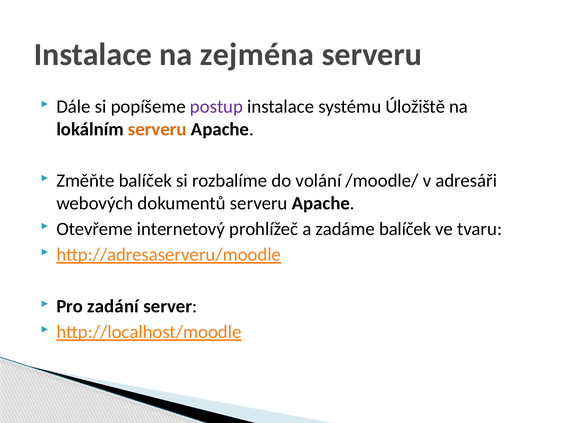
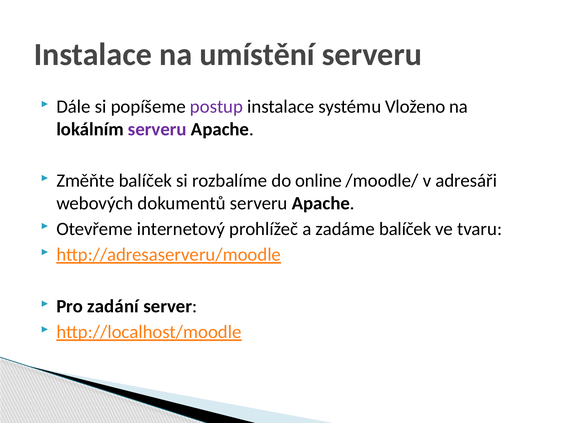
zejména: zejména -> umístění (257, 54)
Úložiště: Úložiště -> Vloženo (415, 107)
serveru colour: orange -> purple (157, 129)
volání: volání -> online (319, 181)
